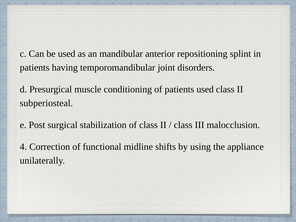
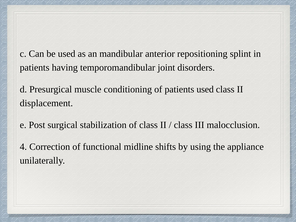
subperiosteal: subperiosteal -> displacement (46, 103)
